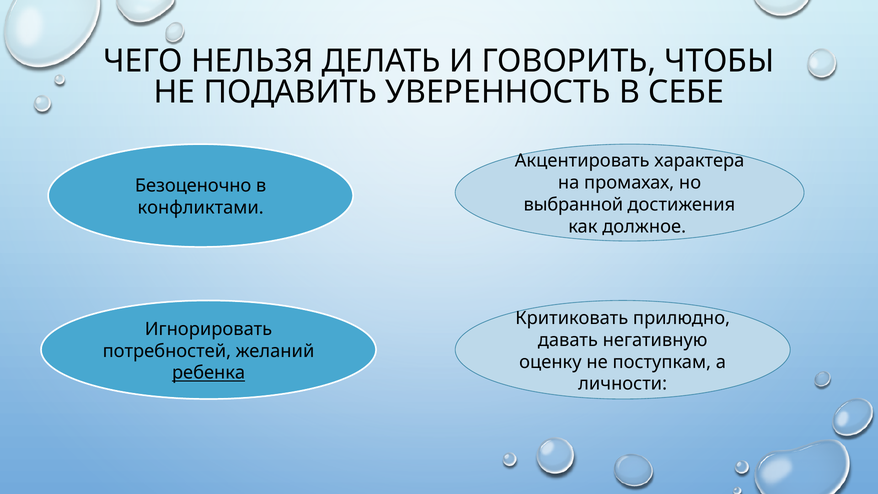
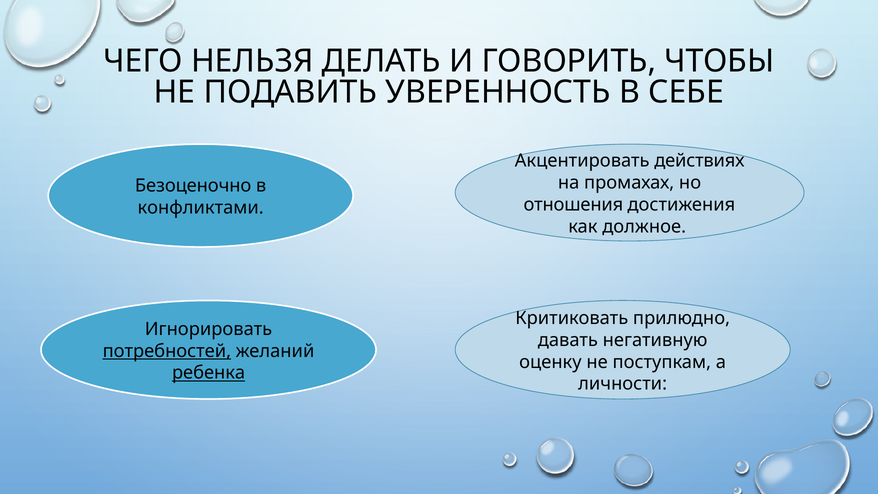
характера: характера -> действиях (699, 161)
выбранной: выбранной -> отношения (573, 205)
потребностей underline: none -> present (167, 351)
